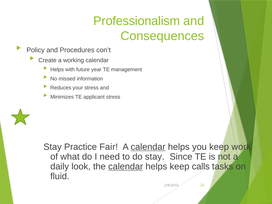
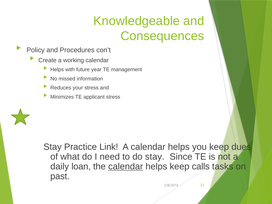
Professionalism: Professionalism -> Knowledgeable (137, 21)
Fair: Fair -> Link (109, 147)
calendar underline: present -> none (148, 147)
work: work -> dues (241, 147)
look: look -> loan (81, 166)
fluid: fluid -> past (60, 176)
